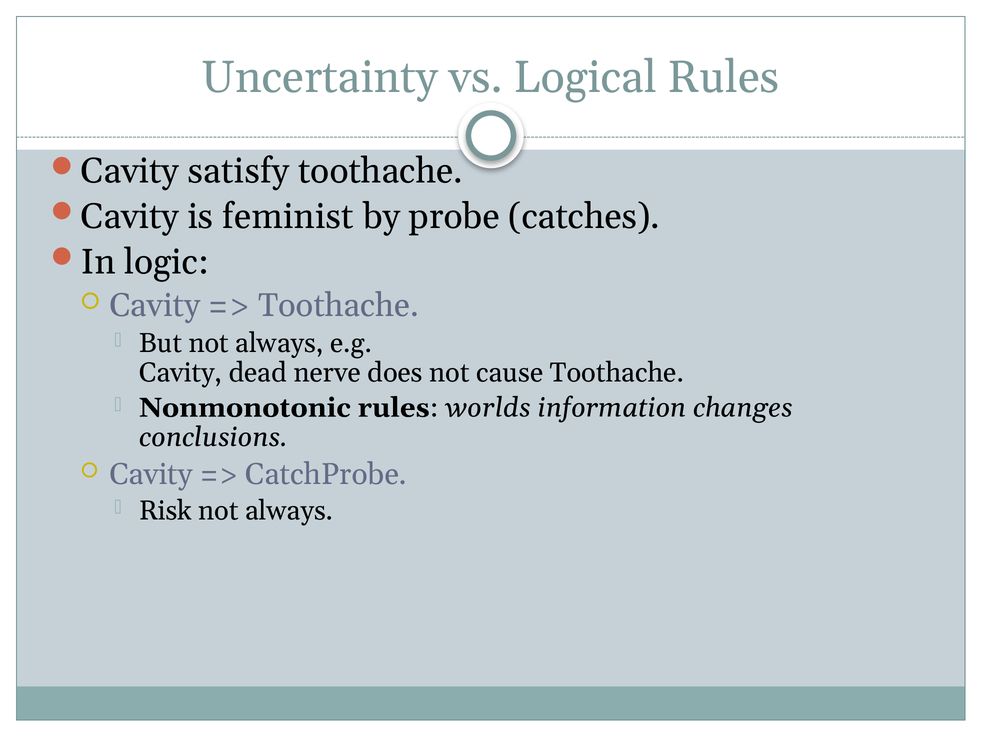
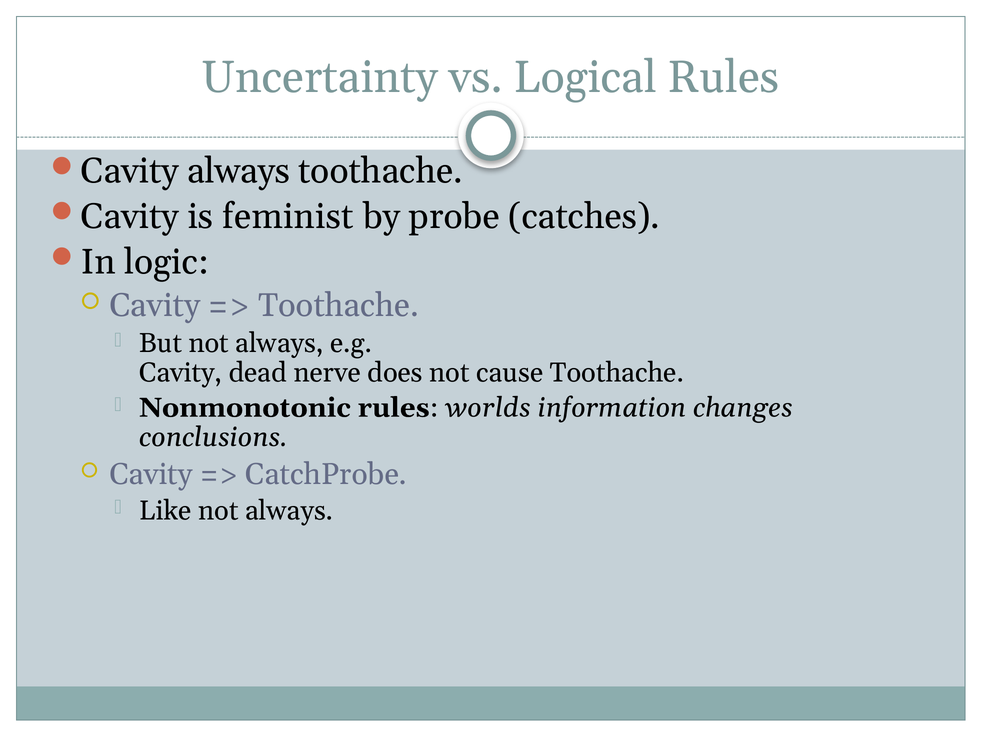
Cavity satisfy: satisfy -> always (239, 171)
Risk: Risk -> Like (165, 510)
